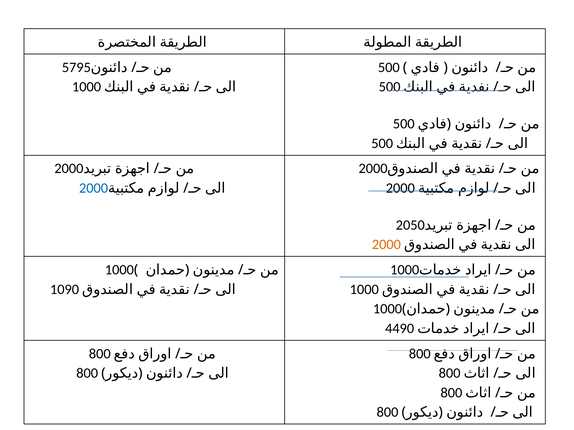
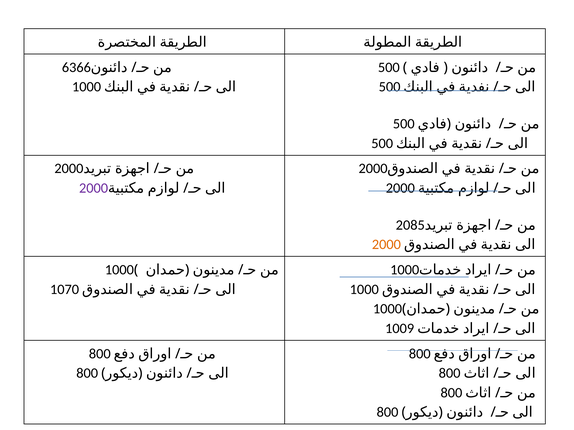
5795: 5795 -> 6366 (76, 67)
2000 colour: blue -> purple (94, 188)
2050: 2050 -> 2085 (410, 225)
1090: 1090 -> 1070 (65, 290)
4490: 4490 -> 1009 (400, 329)
